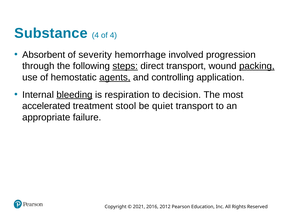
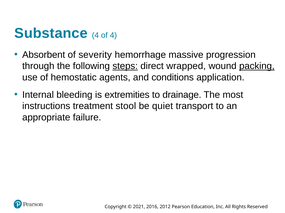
involved: involved -> massive (186, 55)
direct transport: transport -> wrapped (186, 66)
agents underline: present -> none (115, 78)
controlling: controlling -> conditions (173, 78)
bleeding underline: present -> none (74, 95)
respiration: respiration -> extremities (127, 95)
decision: decision -> drainage (182, 95)
accelerated: accelerated -> instructions (46, 106)
